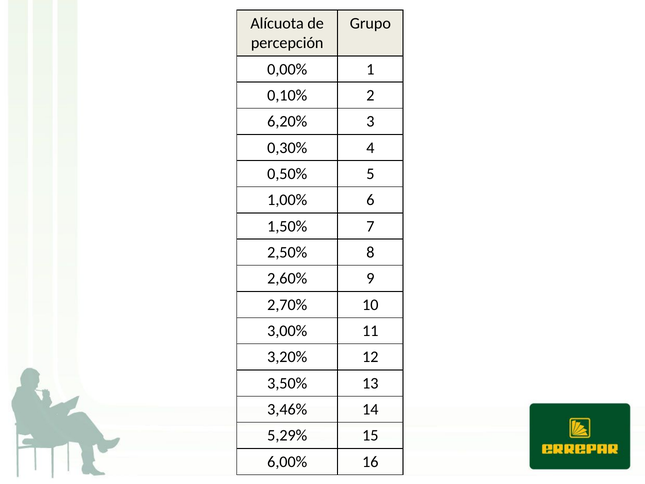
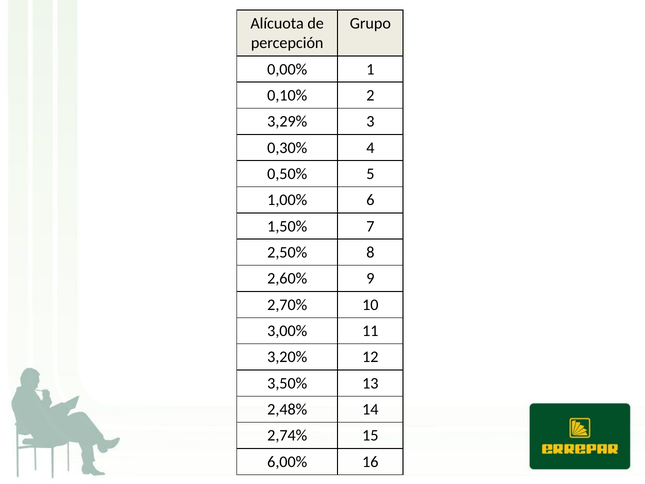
6,20%: 6,20% -> 3,29% (287, 121)
3,46%: 3,46% -> 2,48% (287, 409)
5,29%: 5,29% -> 2,74% (287, 435)
